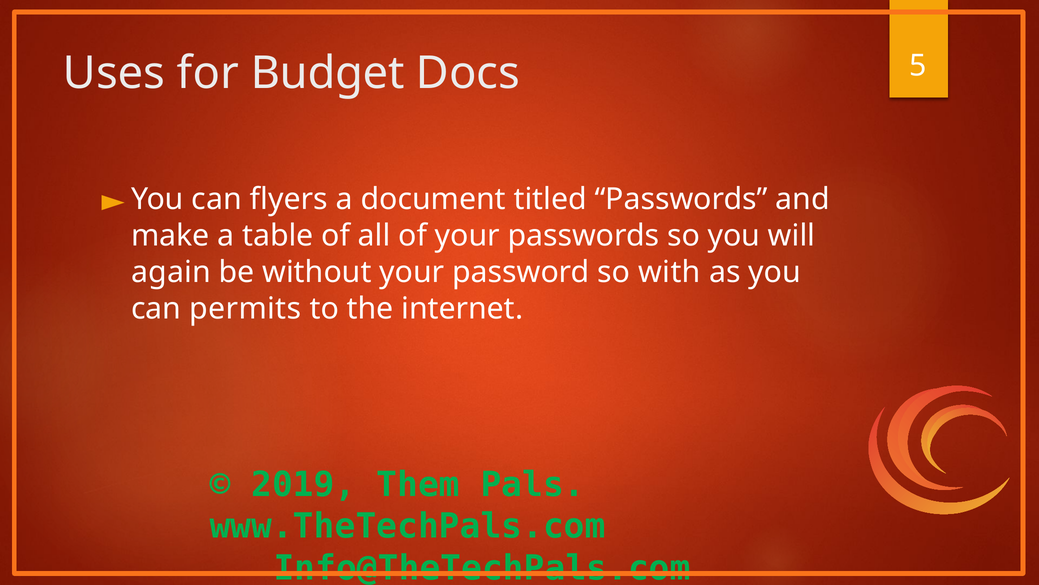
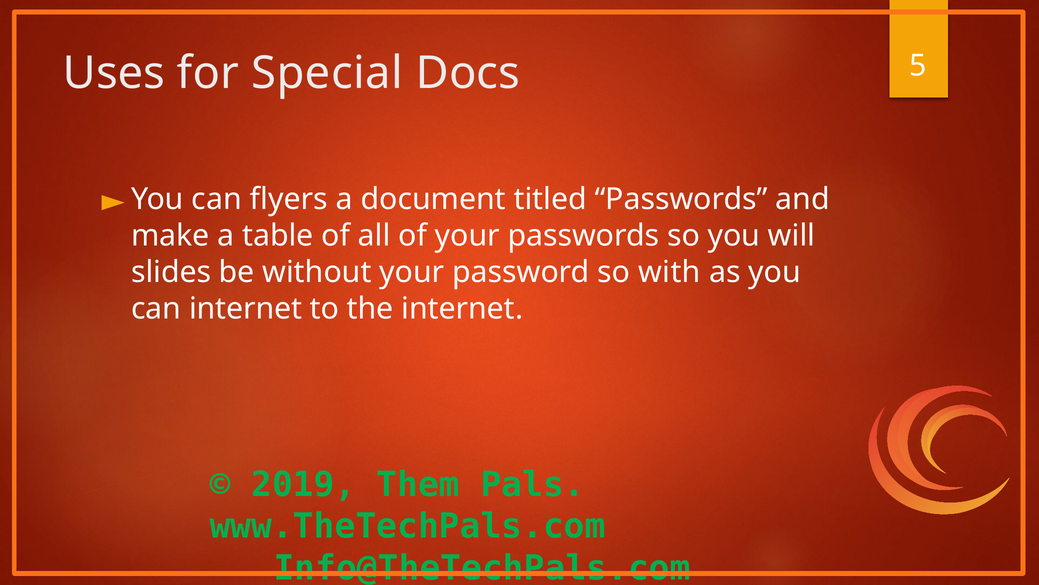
Budget: Budget -> Special (327, 73)
again: again -> slides (171, 272)
can permits: permits -> internet (246, 308)
